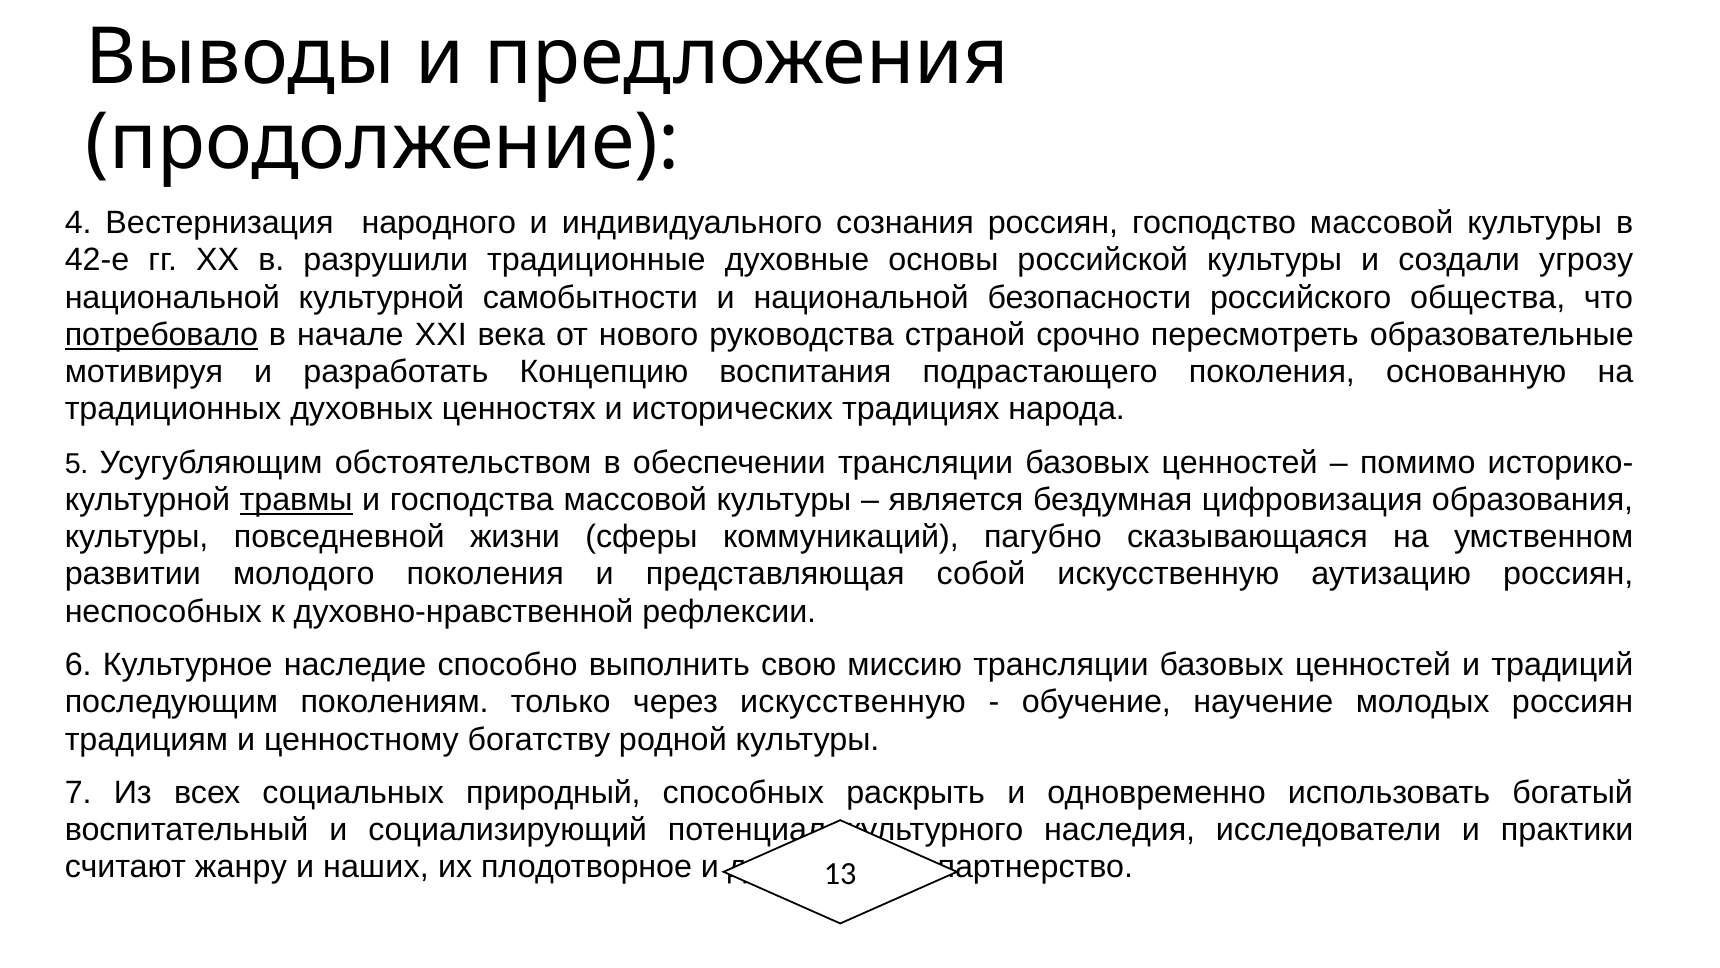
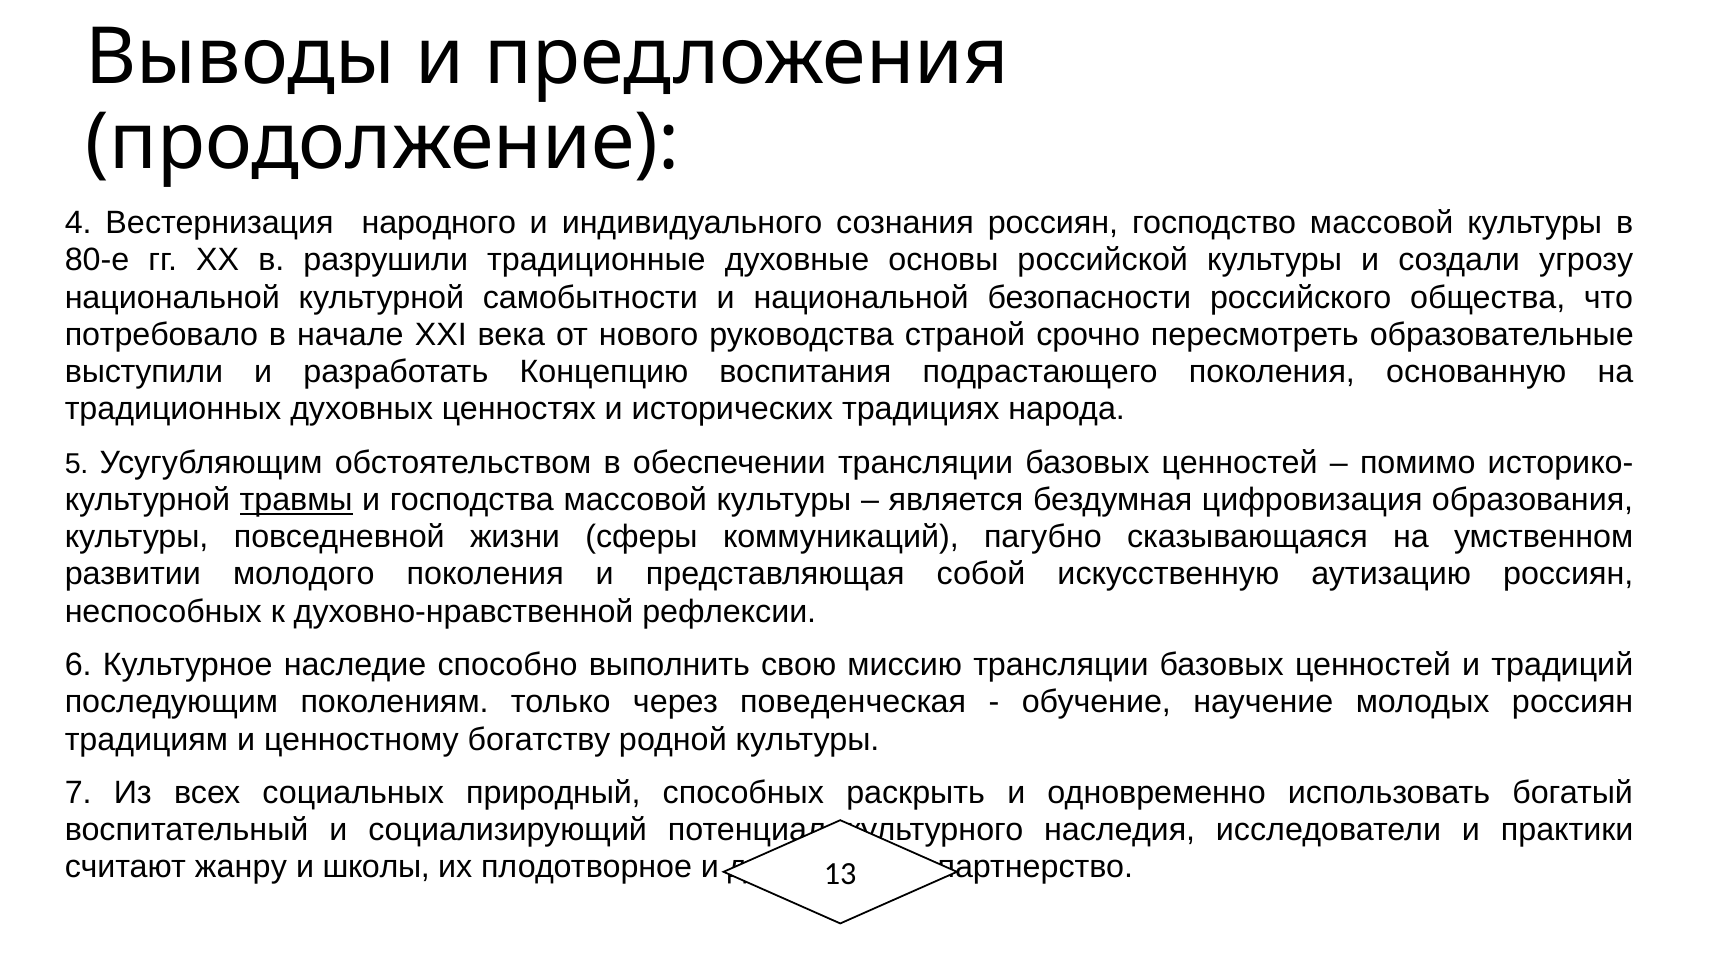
42-е: 42-е -> 80-е (97, 260)
потребовало underline: present -> none (161, 335)
мотивируя: мотивируя -> выступили (144, 372)
через искусственную: искусственную -> поведенческая (853, 702)
наших: наших -> школы (376, 867)
